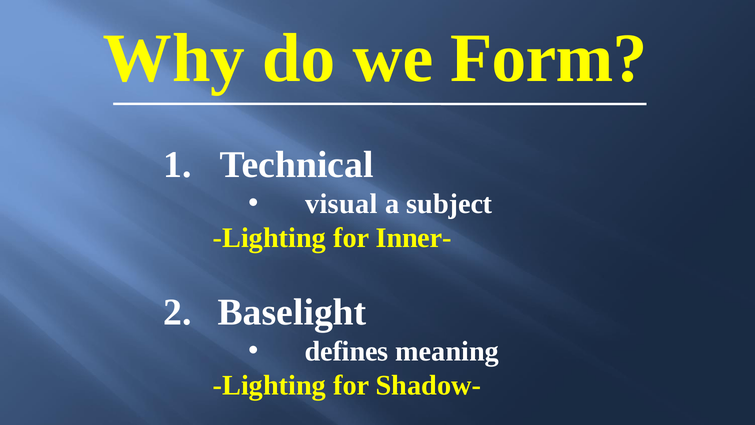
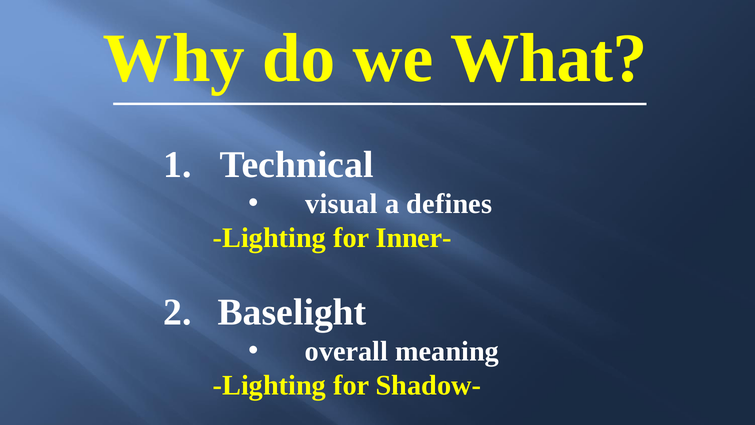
Form: Form -> What (549, 59)
subject: subject -> defines (449, 204)
defines: defines -> overall (347, 351)
